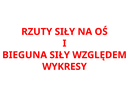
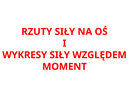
BIEGUNA: BIEGUNA -> WYKRESY (25, 55)
WYKRESY: WYKRESY -> MOMENT (65, 66)
